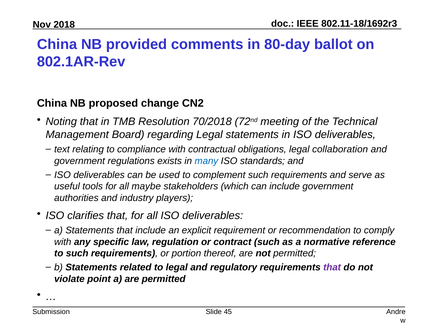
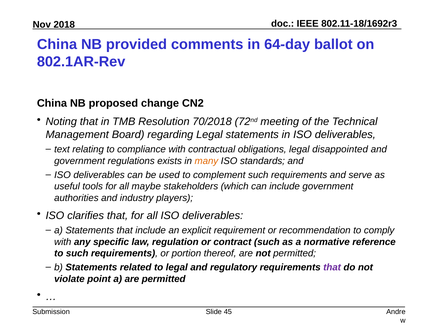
80-day: 80-day -> 64-day (287, 44)
collaboration: collaboration -> disappointed (340, 150)
many colour: blue -> orange (206, 161)
